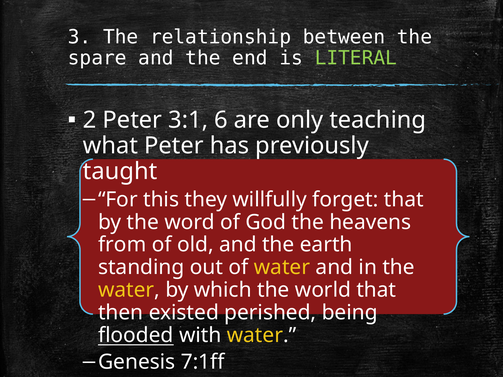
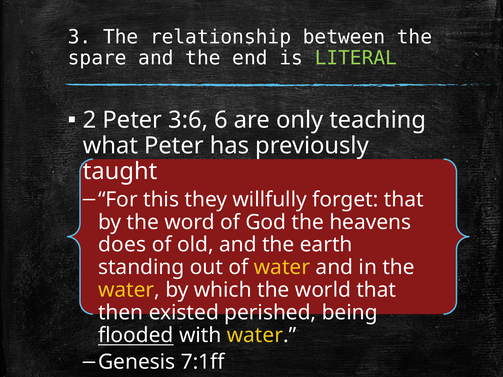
3:1: 3:1 -> 3:6 (188, 120)
from: from -> does (122, 245)
